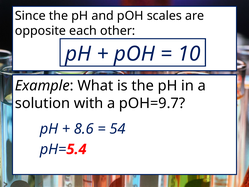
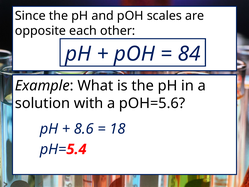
10: 10 -> 84 (189, 54)
pOH=9.7: pOH=9.7 -> pOH=5.6 (152, 103)
54: 54 -> 18 (118, 129)
